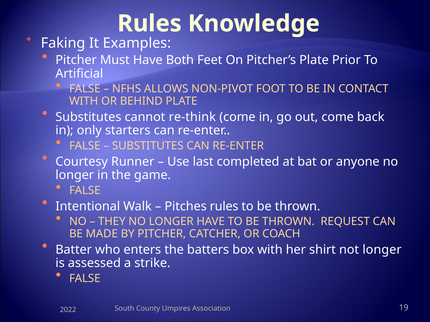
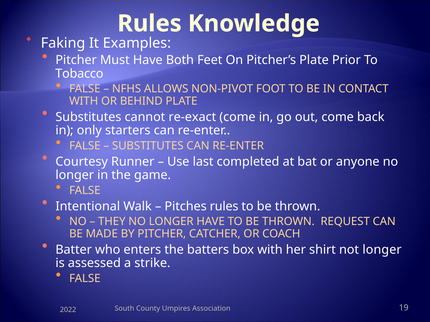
Artificial: Artificial -> Tobacco (79, 74)
re-think: re-think -> re-exact (192, 117)
